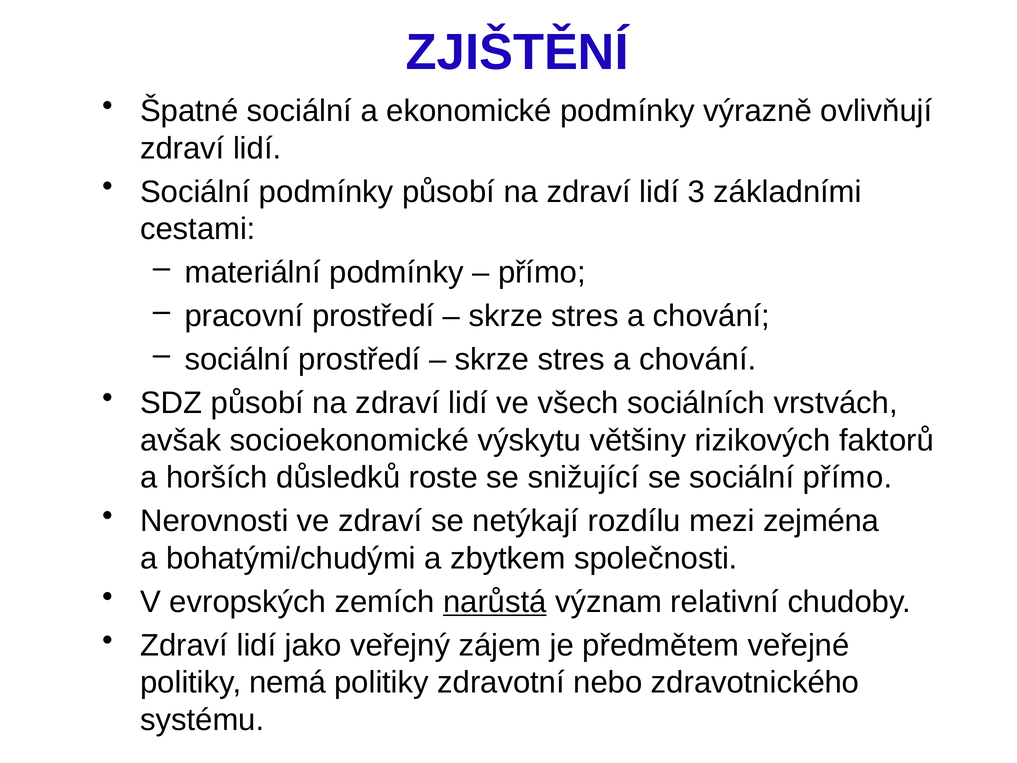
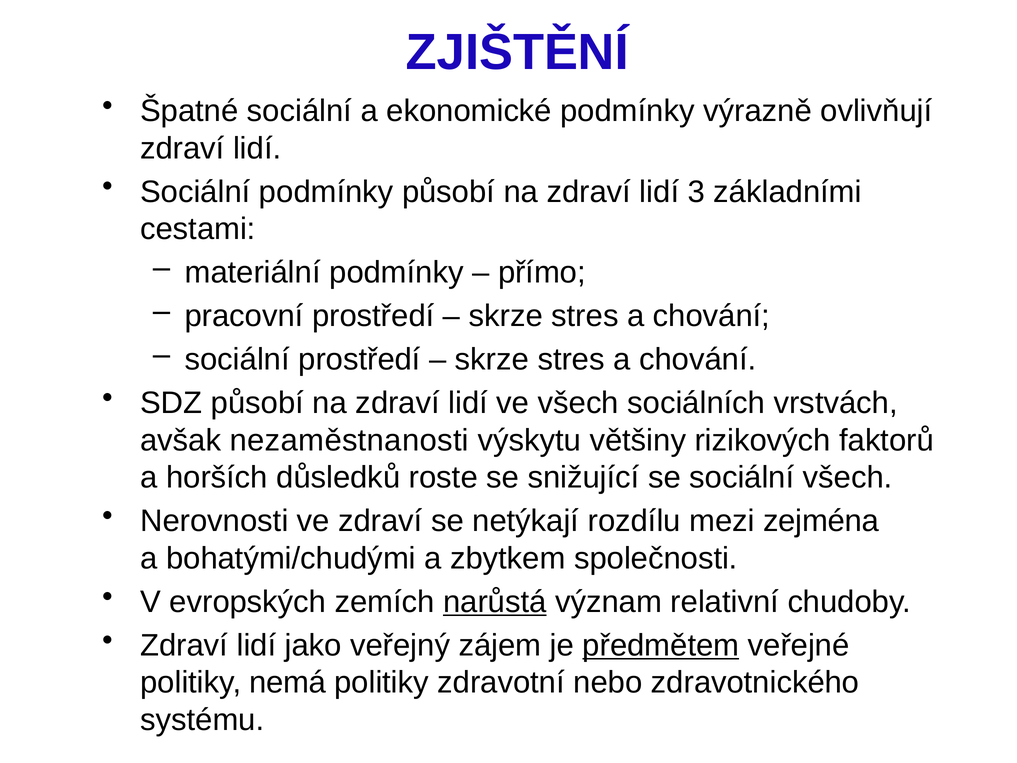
socioekonomické: socioekonomické -> nezaměstnanosti (349, 440)
sociální přímo: přímo -> všech (848, 478)
předmětem underline: none -> present (661, 645)
